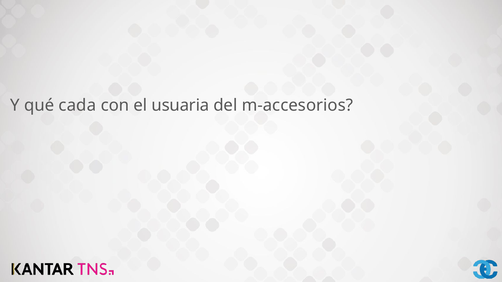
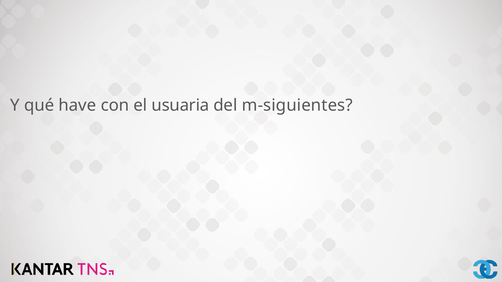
cada: cada -> have (77, 105)
m-accesorios: m-accesorios -> m-siguientes (297, 105)
